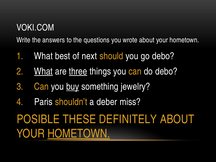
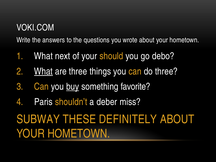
best: best -> next (63, 56)
of next: next -> your (89, 56)
three underline: present -> none (78, 71)
do debo: debo -> three (166, 71)
jewelry: jewelry -> favorite (136, 87)
POSIBLE: POSIBLE -> SUBWAY (38, 119)
HOMETOWN underline: present -> none (79, 134)
